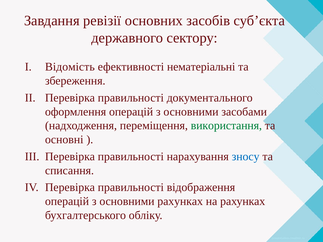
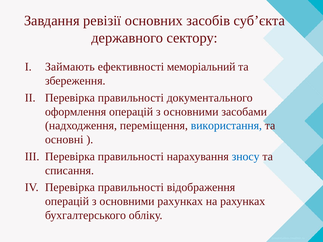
Відомість: Відомість -> Займають (70, 67)
нематеріальні: нематеріальні -> меморіальний (201, 67)
використання colour: green -> blue (226, 126)
